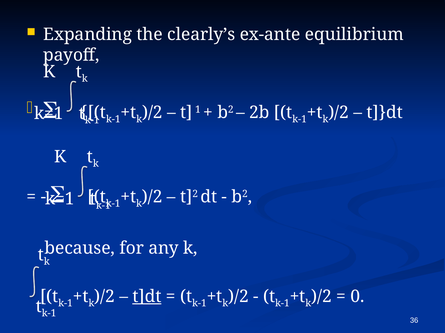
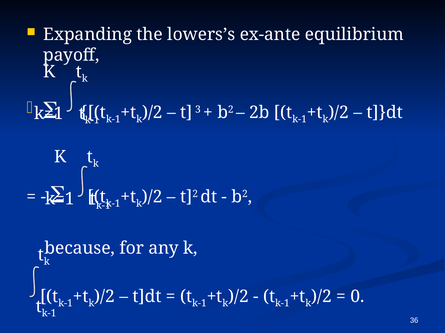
clearly’s: clearly’s -> lowers’s (201, 35)
1: 1 -> 3 (198, 110)
t]dt underline: present -> none (147, 297)
